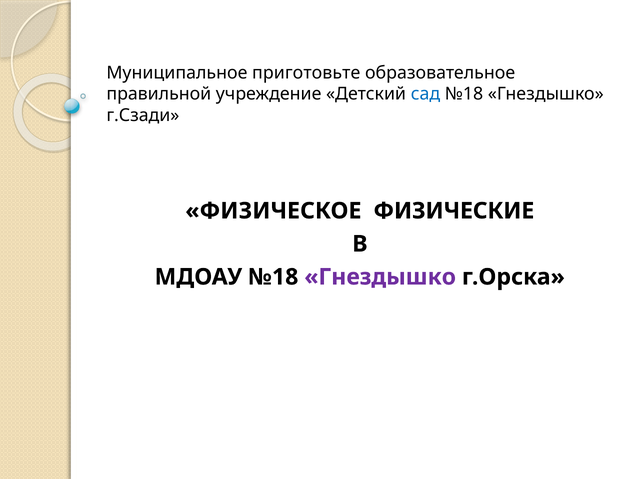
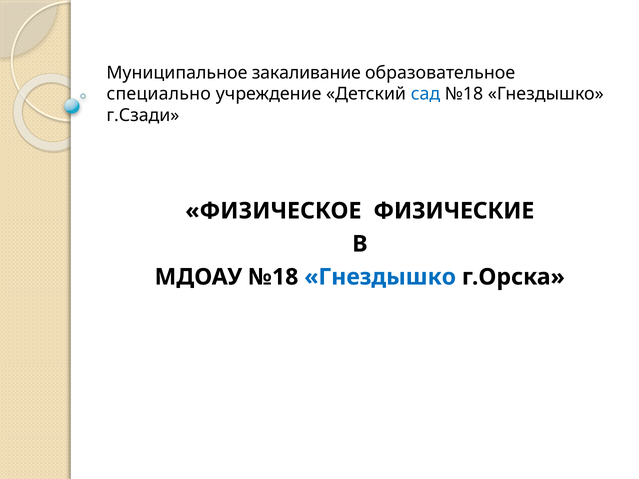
приготовьте: приготовьте -> закаливание (306, 73)
правильной: правильной -> специально (159, 94)
Гнездышко colour: purple -> blue (380, 277)
